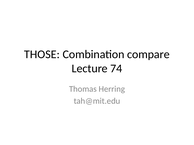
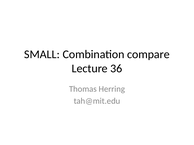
THOSE: THOSE -> SMALL (42, 55)
74: 74 -> 36 (116, 69)
